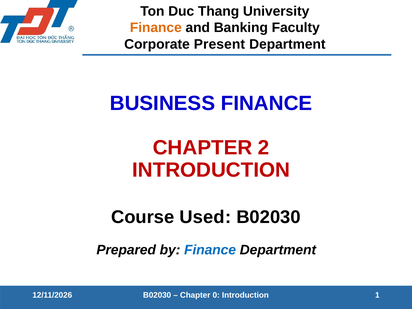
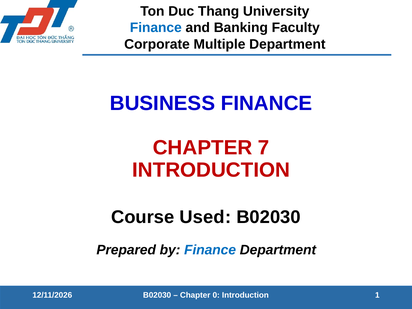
Finance colour: orange -> blue (156, 28)
Present: Present -> Multiple (219, 44)
2: 2 -> 7 (264, 148)
